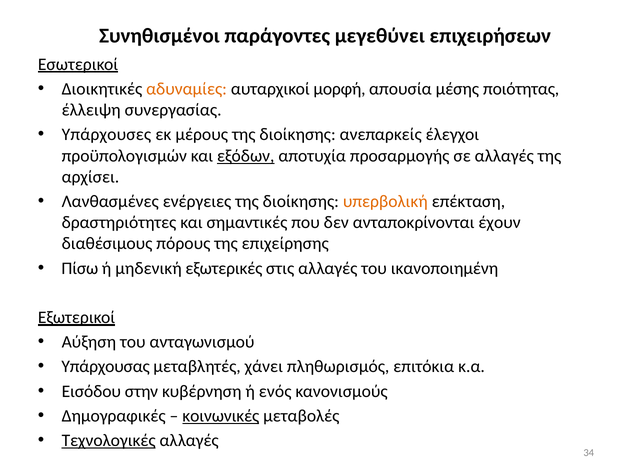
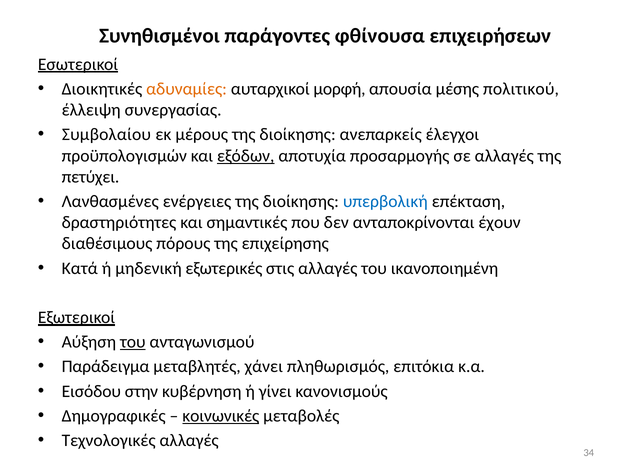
μεγεθύνει: μεγεθύνει -> φθίνουσα (380, 36)
ποιότητας: ποιότητας -> πολιτικού (521, 89)
Υπάρχουσες: Υπάρχουσες -> Συμβολαίου (106, 135)
αρχίσει: αρχίσει -> πετύχει (91, 177)
υπερβολική colour: orange -> blue (385, 201)
Πίσω: Πίσω -> Κατά (80, 268)
του underline: none -> present (133, 342)
Υπάρχουσας: Υπάρχουσας -> Παράδειγμα (106, 367)
ενός: ενός -> γίνει (275, 391)
Τεχνολογικές underline: present -> none (109, 441)
